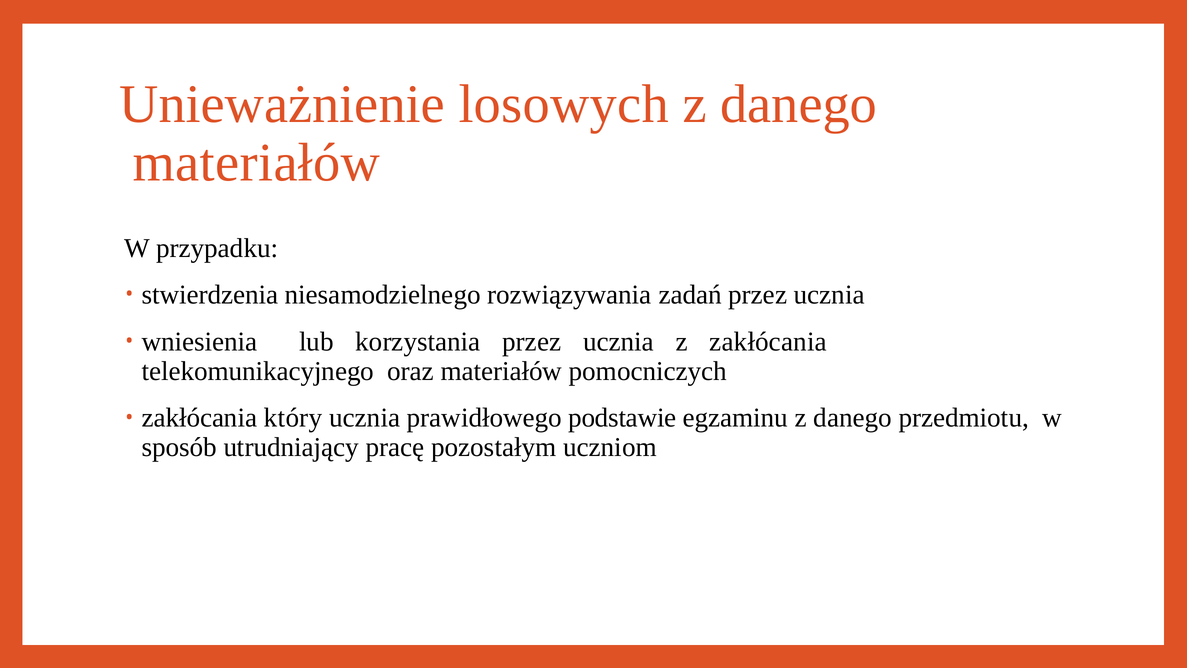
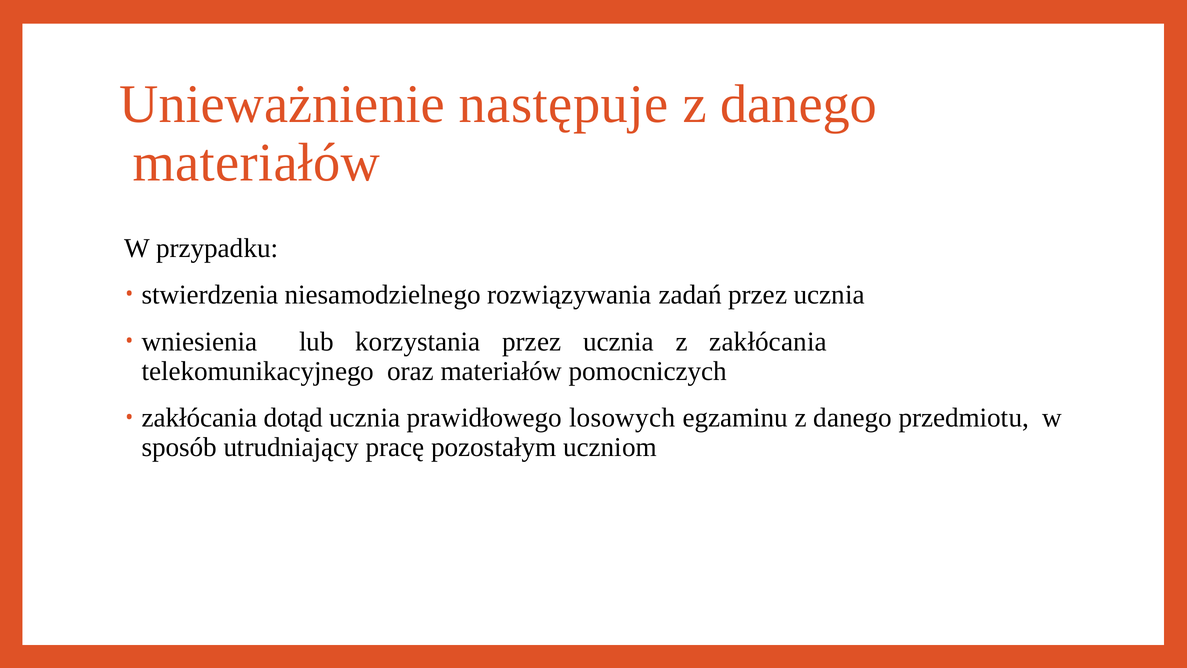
losowych: losowych -> następuje (564, 104)
który: który -> dotąd (293, 418)
podstawie: podstawie -> losowych (622, 418)
